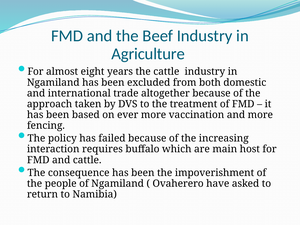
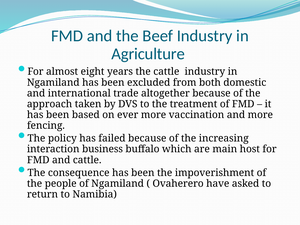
requires: requires -> business (102, 149)
